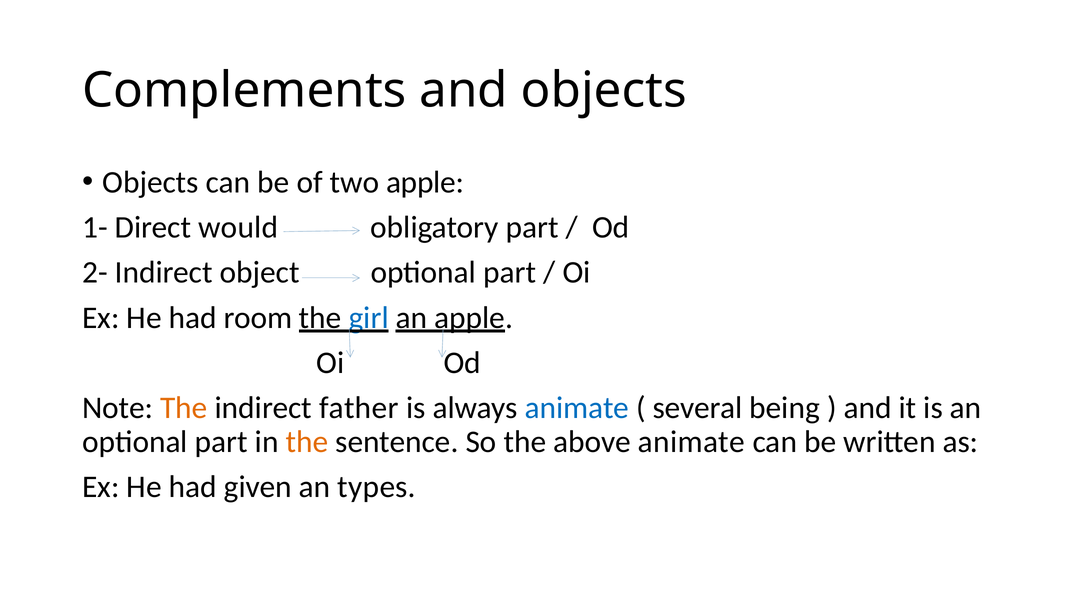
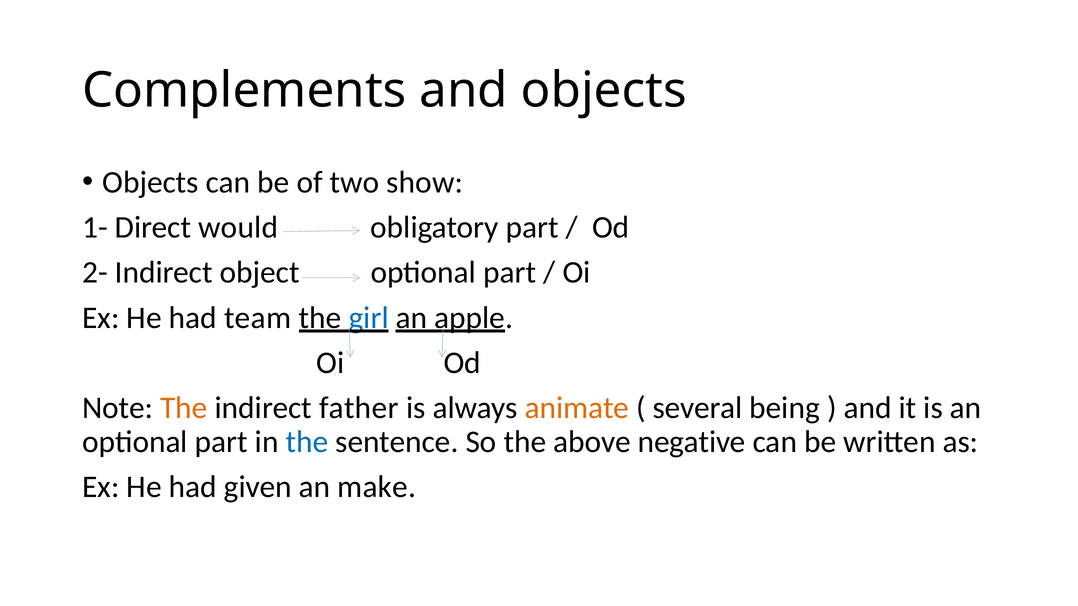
two apple: apple -> show (425, 182)
room: room -> team (258, 318)
animate colour: blue -> orange (577, 408)
the colour: orange -> blue (307, 442)
above animate: animate -> negative (692, 442)
types: types -> make (377, 487)
